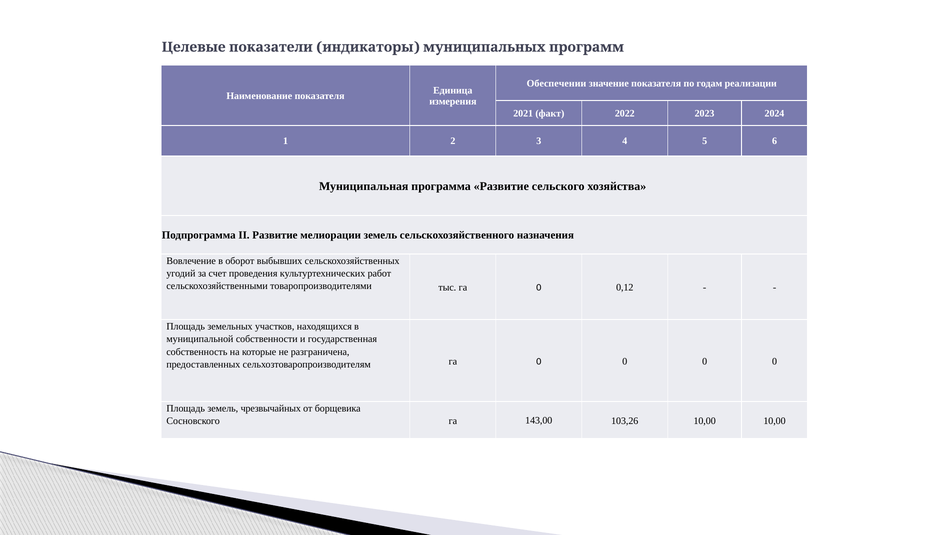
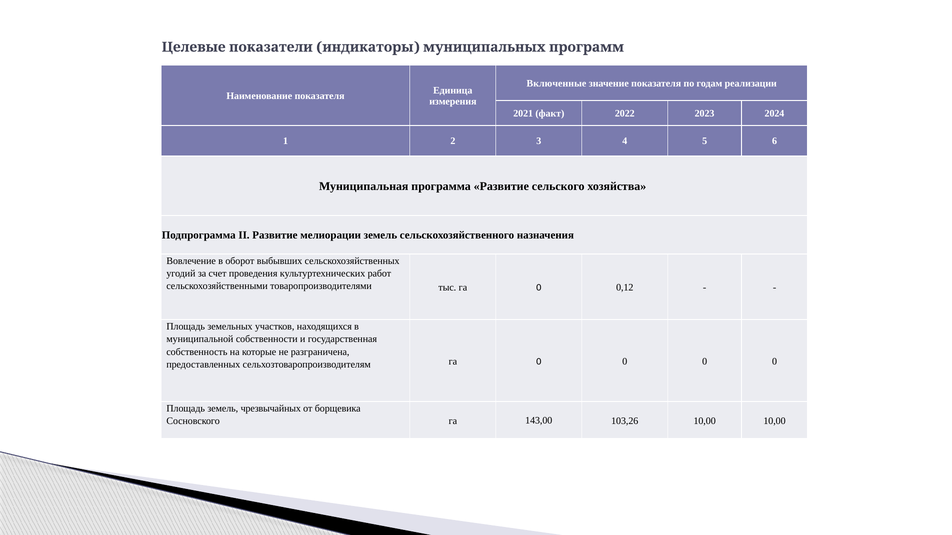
Обеспечении: Обеспечении -> Включенные (556, 83)
